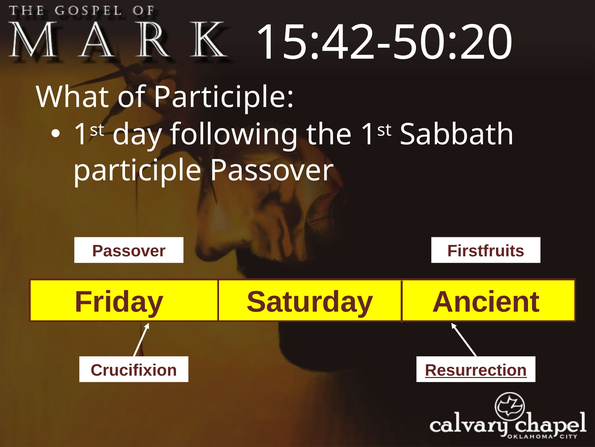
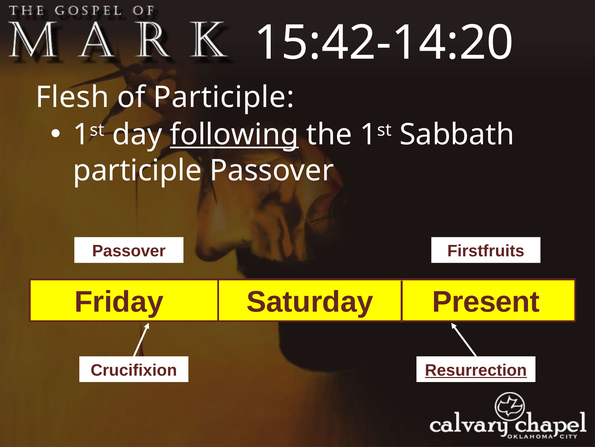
15:42-50:20: 15:42-50:20 -> 15:42-14:20 (384, 43)
What: What -> Flesh (72, 97)
following underline: none -> present (234, 135)
Ancient: Ancient -> Present (486, 301)
